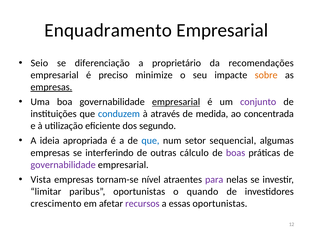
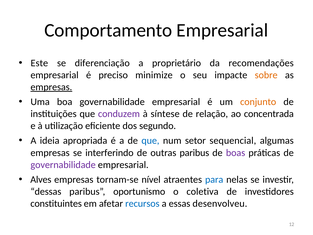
Enquadramento: Enquadramento -> Comportamento (108, 30)
Seio: Seio -> Este (39, 63)
empresarial underline: present -> none (176, 102)
conjunto colour: purple -> orange (258, 102)
conduzem colour: blue -> purple (119, 114)
através: através -> síntese (165, 114)
medida: medida -> relação (212, 114)
outras cálculo: cálculo -> paribus (194, 153)
Vista: Vista -> Alves (41, 179)
para colour: purple -> blue (214, 179)
limitar: limitar -> dessas (46, 191)
paribus oportunistas: oportunistas -> oportunismo (139, 191)
quando: quando -> coletiva (203, 191)
crescimento: crescimento -> constituintes (56, 203)
recursos colour: purple -> blue (142, 203)
essas oportunistas: oportunistas -> desenvolveu (220, 203)
